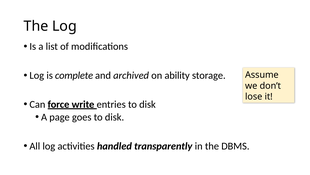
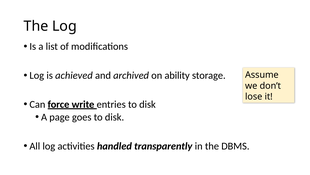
complete: complete -> achieved (74, 75)
